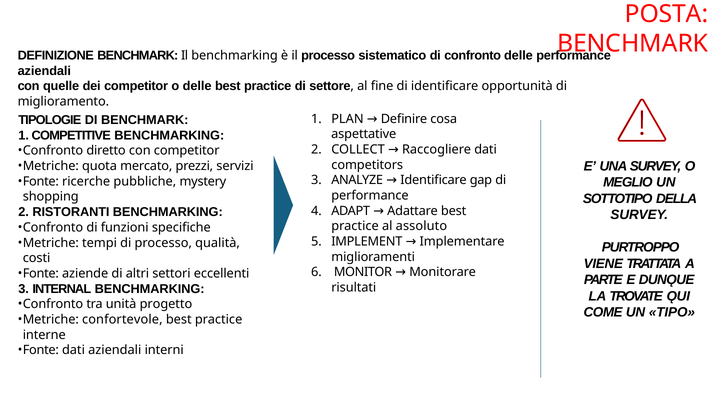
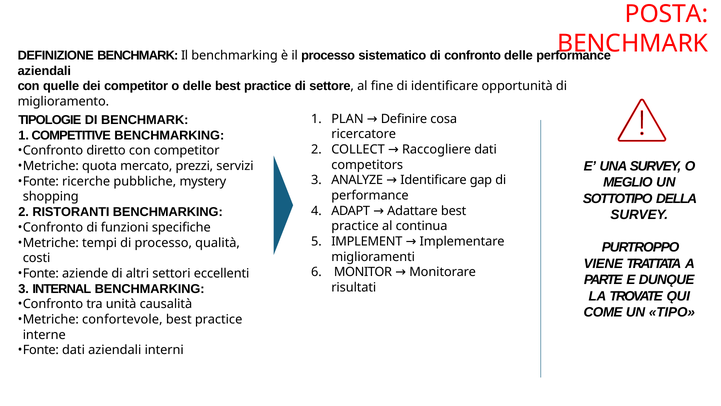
aspettative: aspettative -> ricercatore (364, 134)
assoluto: assoluto -> continua (422, 226)
progetto: progetto -> causalità (166, 304)
